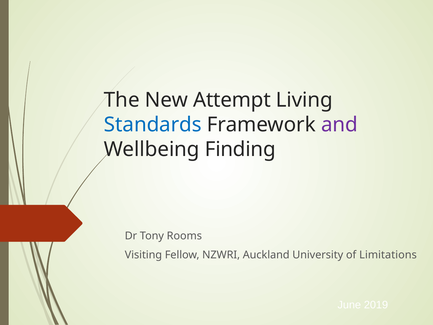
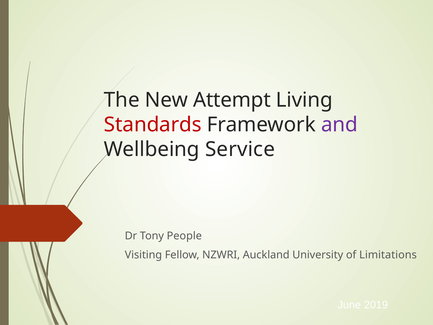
Standards colour: blue -> red (153, 125)
Finding: Finding -> Service (240, 149)
Rooms: Rooms -> People (184, 236)
